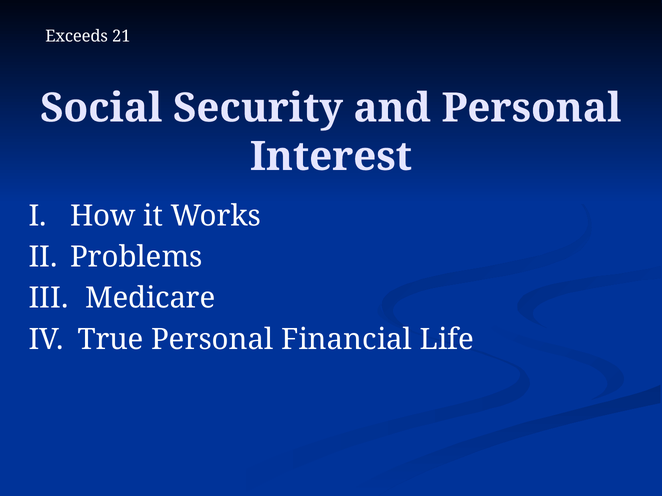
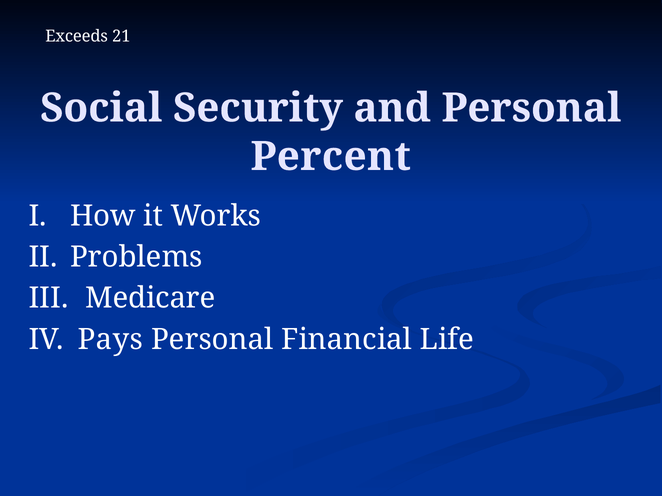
Interest: Interest -> Percent (331, 157)
True: True -> Pays (110, 340)
